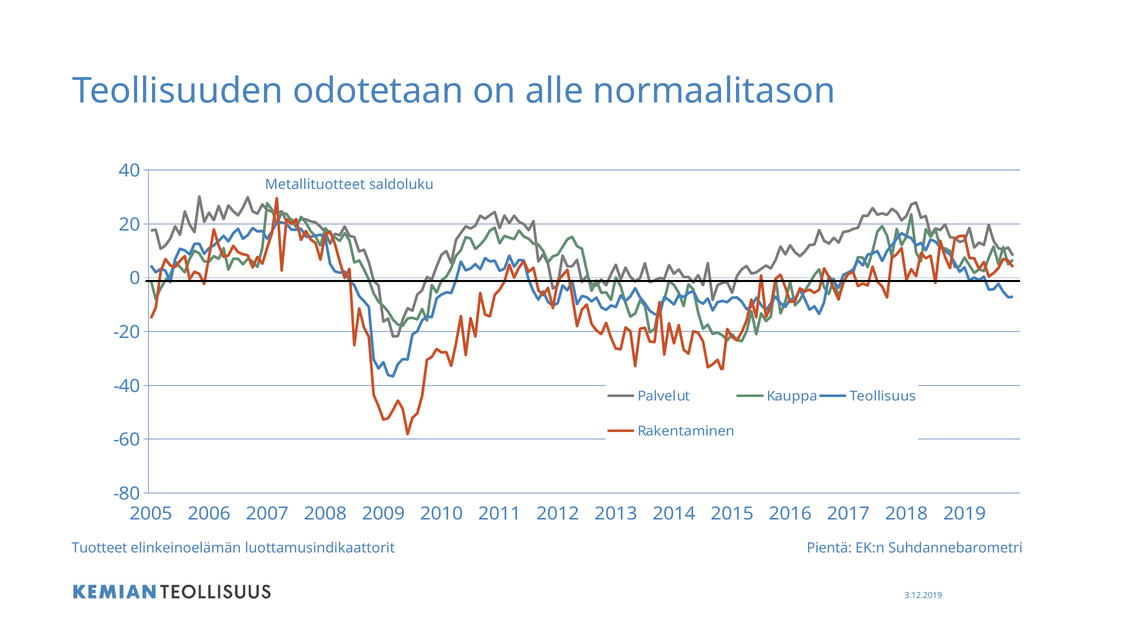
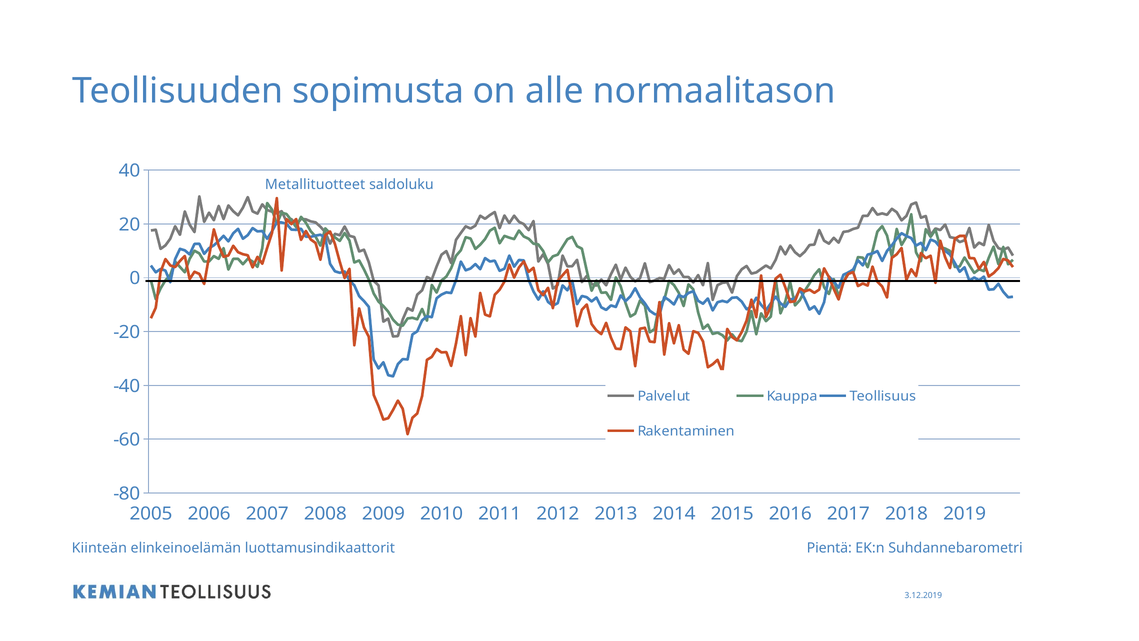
odotetaan: odotetaan -> sopimusta (378, 91)
Tuotteet: Tuotteet -> Kiinteän (99, 548)
